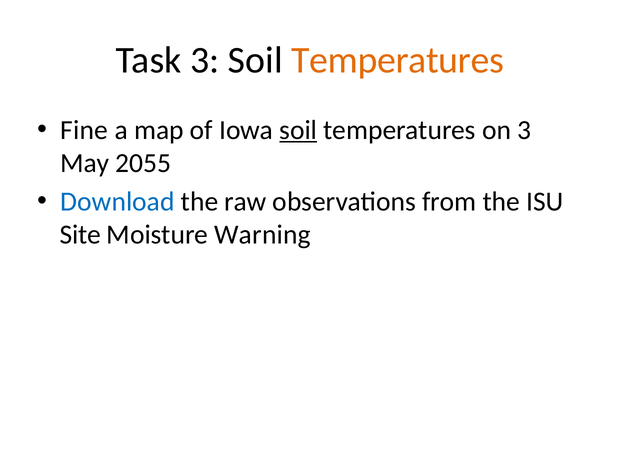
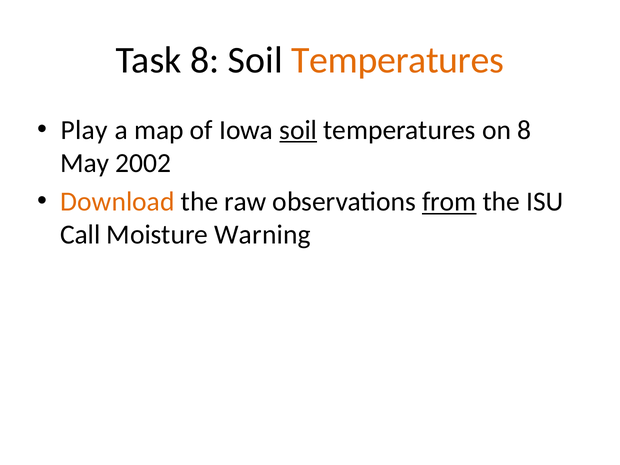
Task 3: 3 -> 8 (205, 60)
Fine: Fine -> Play (84, 130)
on 3: 3 -> 8 (524, 130)
2055: 2055 -> 2002 (143, 163)
Download colour: blue -> orange (118, 202)
from underline: none -> present (449, 202)
Site: Site -> Call (80, 235)
